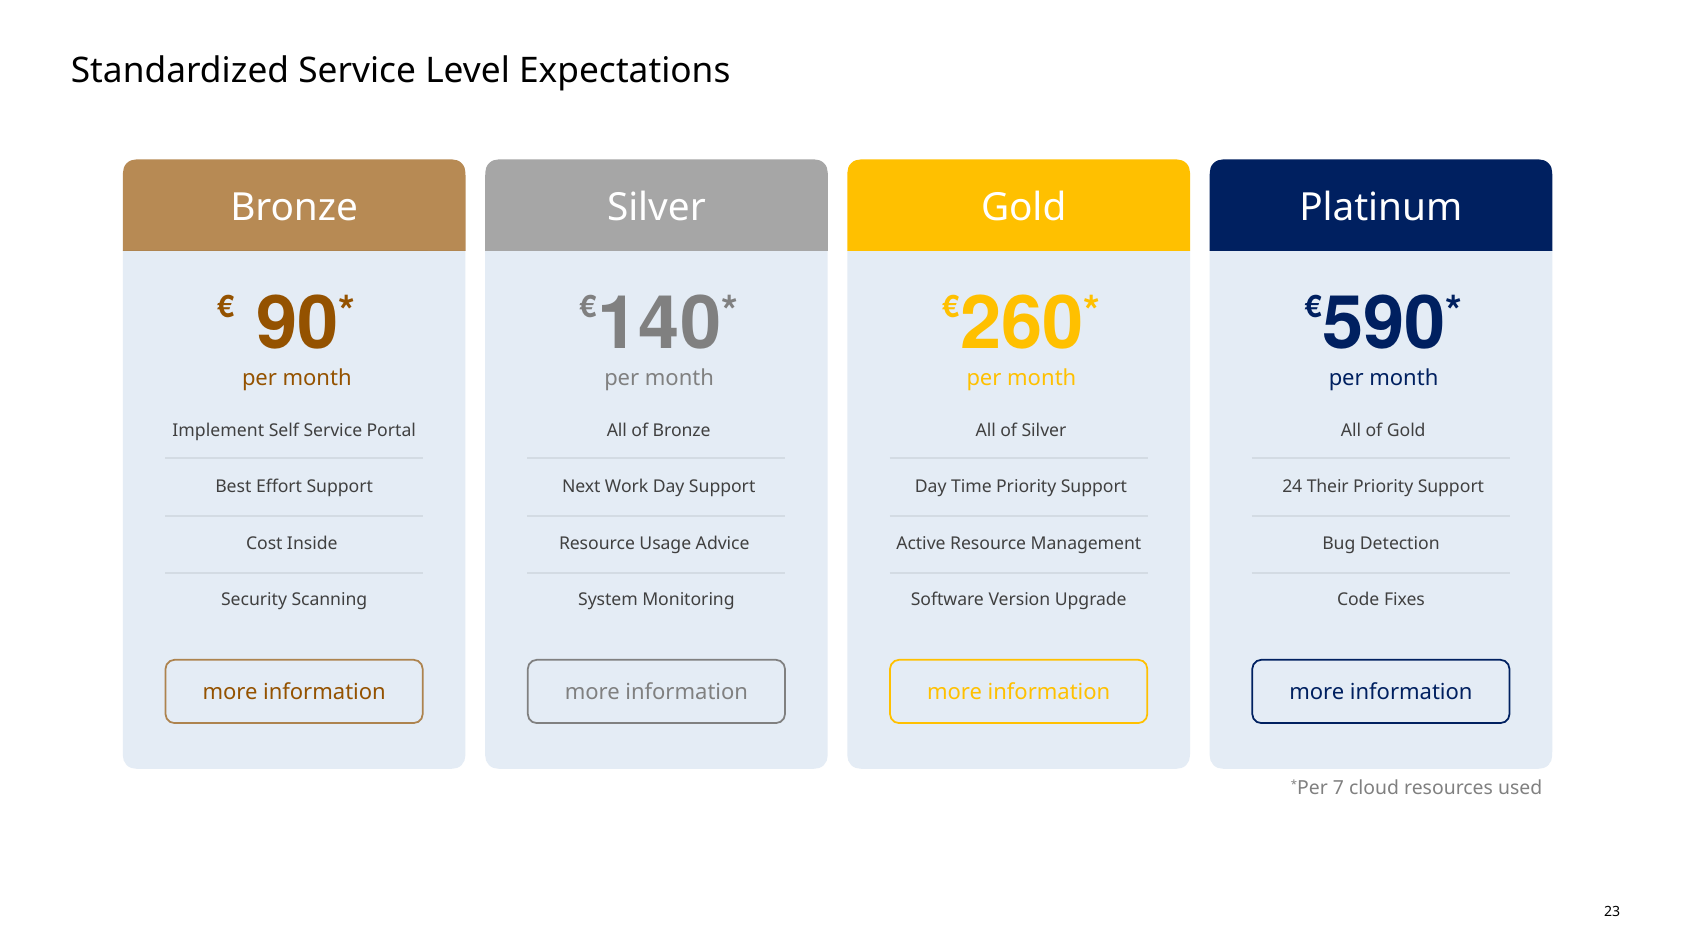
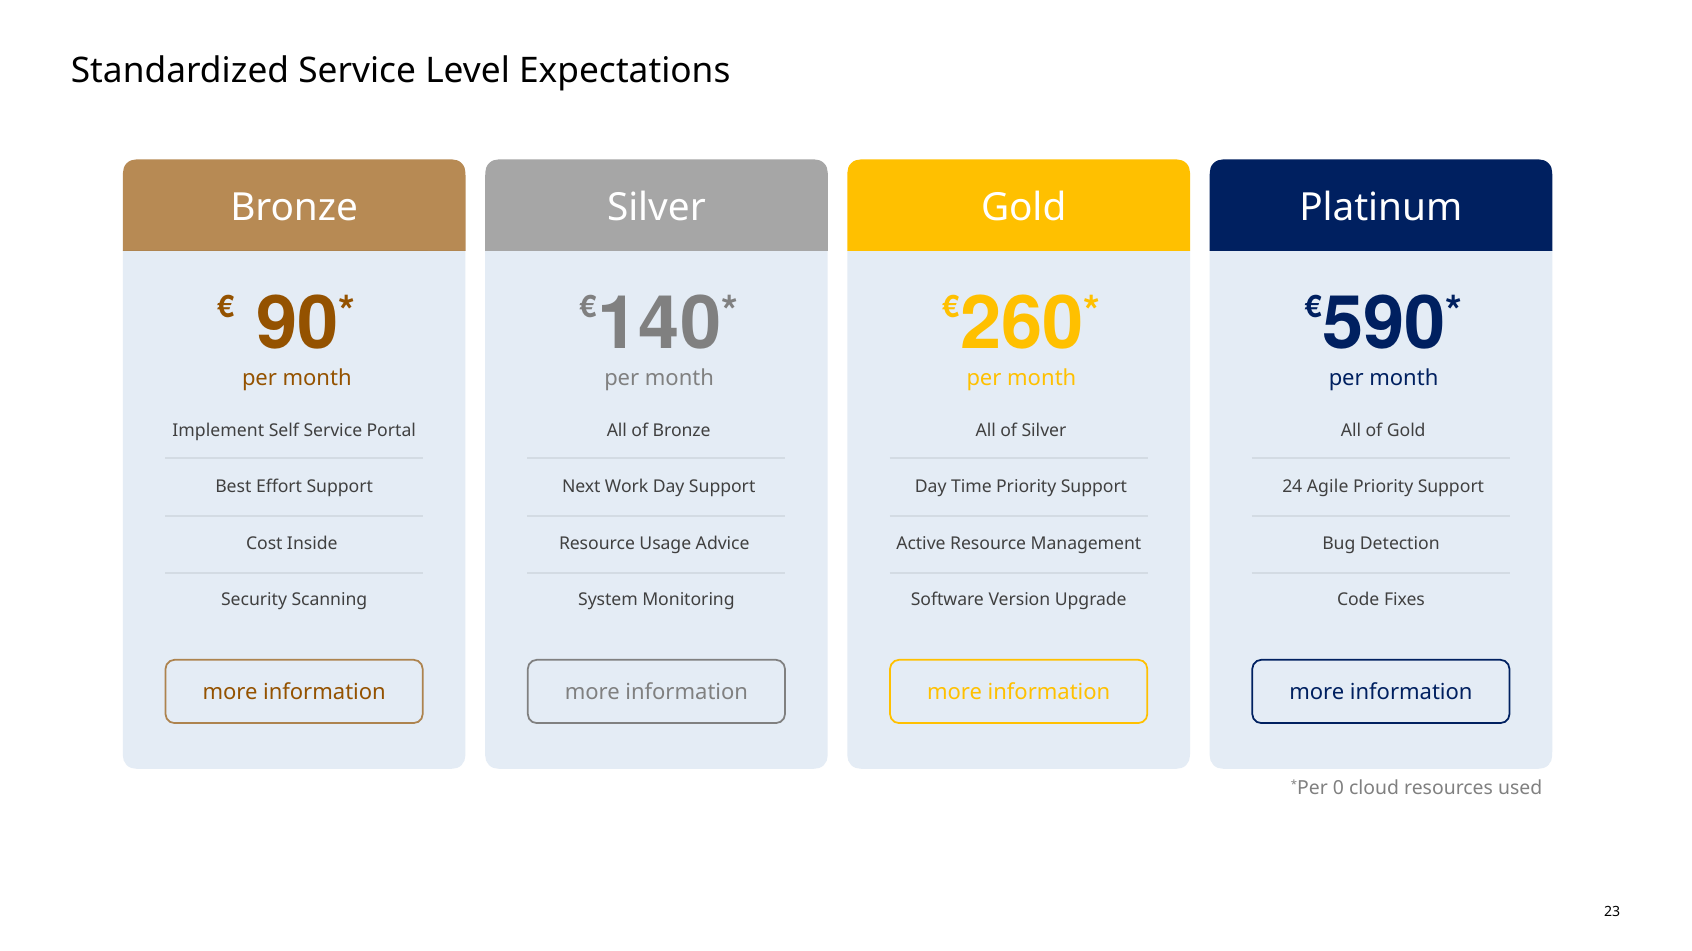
Their: Their -> Agile (1328, 487)
7: 7 -> 0 (1338, 788)
